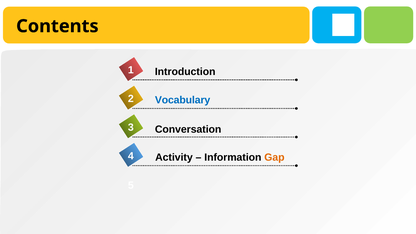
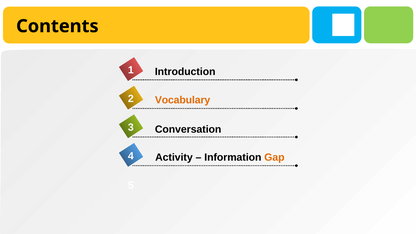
Vocabulary colour: blue -> orange (183, 100)
